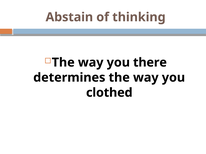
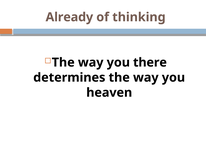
Abstain: Abstain -> Already (69, 17)
clothed: clothed -> heaven (109, 93)
